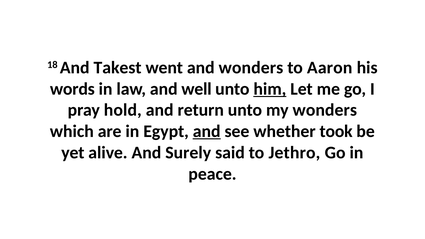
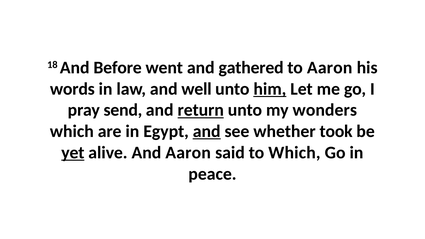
Takest: Takest -> Before (118, 68)
and wonders: wonders -> gathered (251, 68)
hold: hold -> send (123, 110)
return underline: none -> present (201, 110)
yet underline: none -> present (73, 153)
And Surely: Surely -> Aaron (188, 153)
to Jethro: Jethro -> Which (294, 153)
